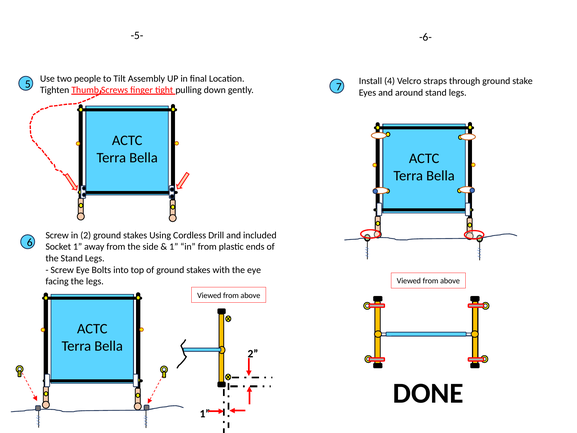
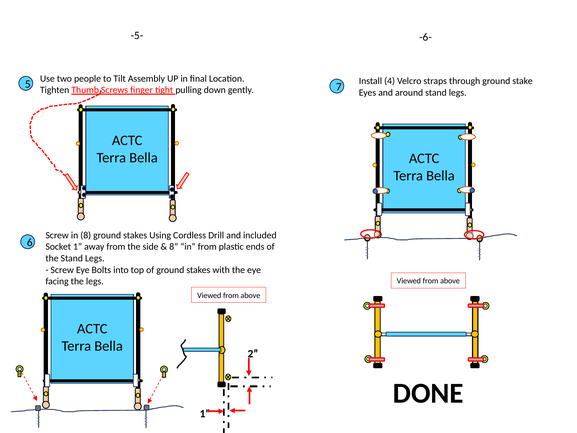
in 2: 2 -> 8 (86, 235)
1: 1 -> 8 (174, 247)
